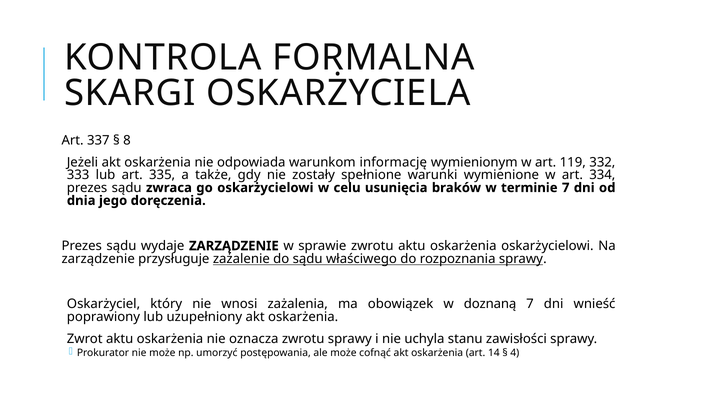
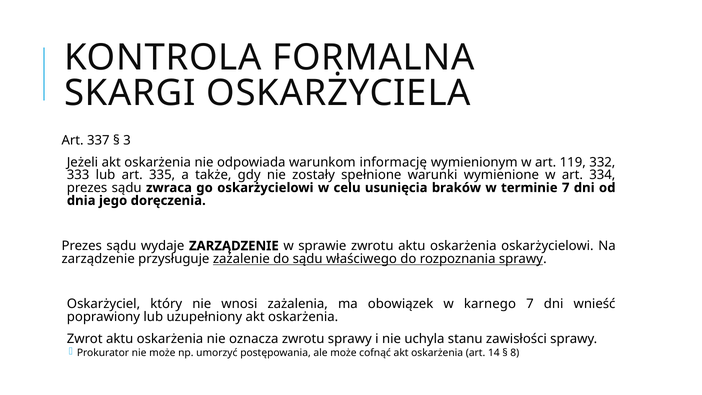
8: 8 -> 3 (127, 140)
doznaną: doznaną -> karnego (490, 304)
4: 4 -> 8 (515, 353)
